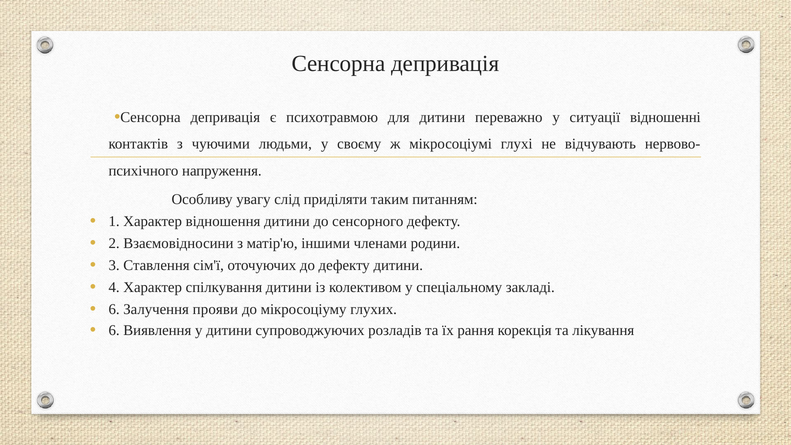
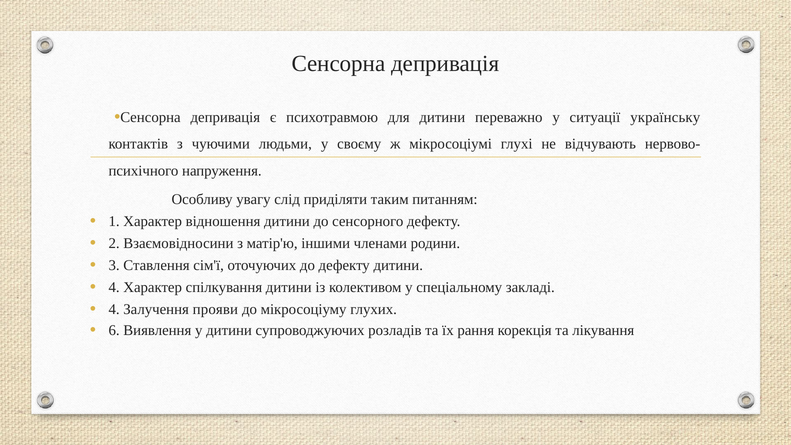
відношенні: відношенні -> українську (665, 117)
6: 6 -> 4 (114, 309)
